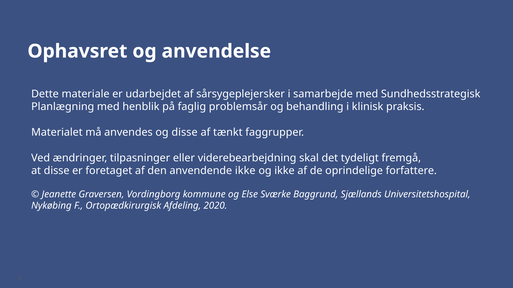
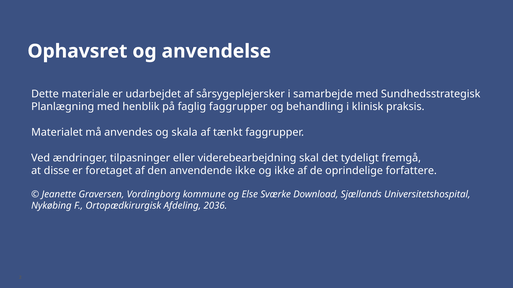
faglig problemsår: problemsår -> faggrupper (238, 107)
og disse: disse -> skala (185, 132)
Baggrund: Baggrund -> Download (316, 195)
2020: 2020 -> 2036 (215, 206)
